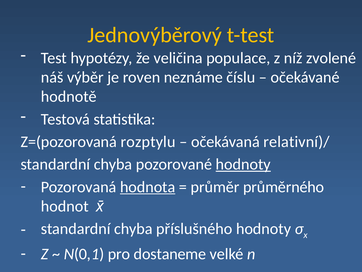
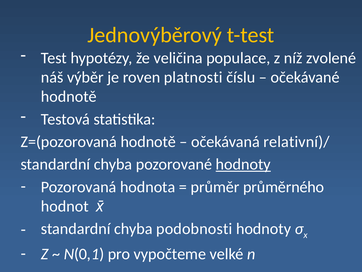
neznáme: neznáme -> platnosti (193, 77)
Z=(pozorovaná rozptylu: rozptylu -> hodnotě (148, 142)
hodnota underline: present -> none (148, 187)
příslušného: příslušného -> podobnosti (194, 228)
dostaneme: dostaneme -> vypočteme (170, 254)
